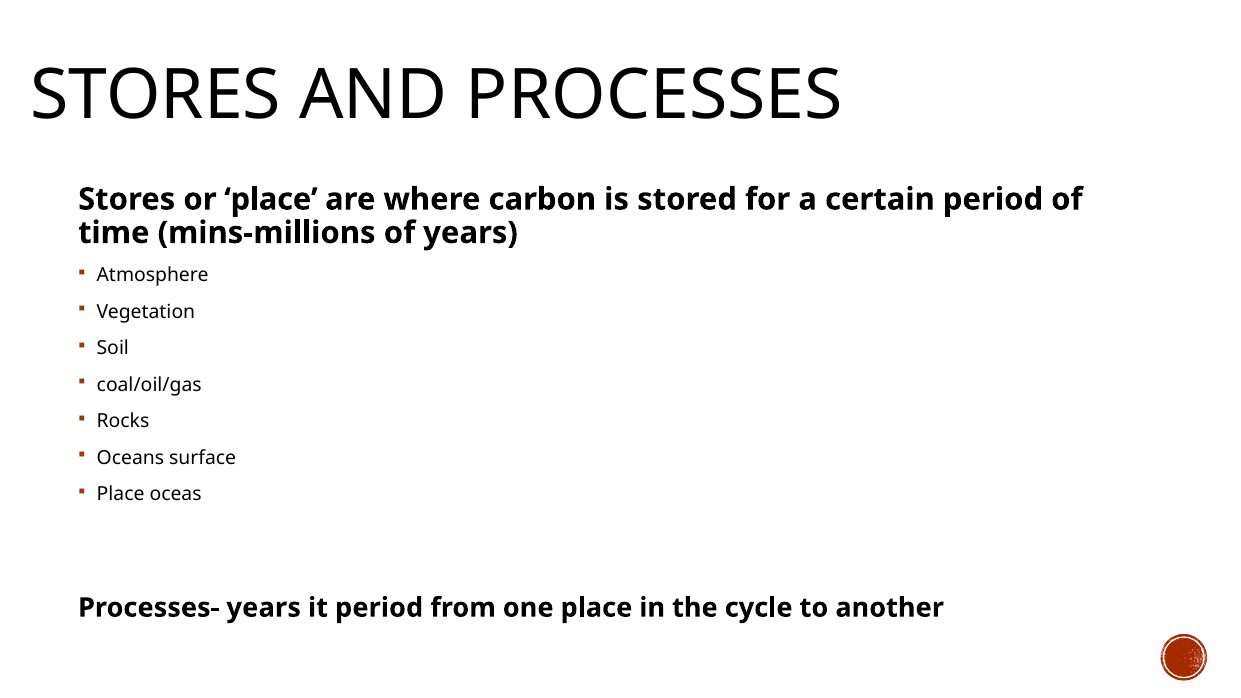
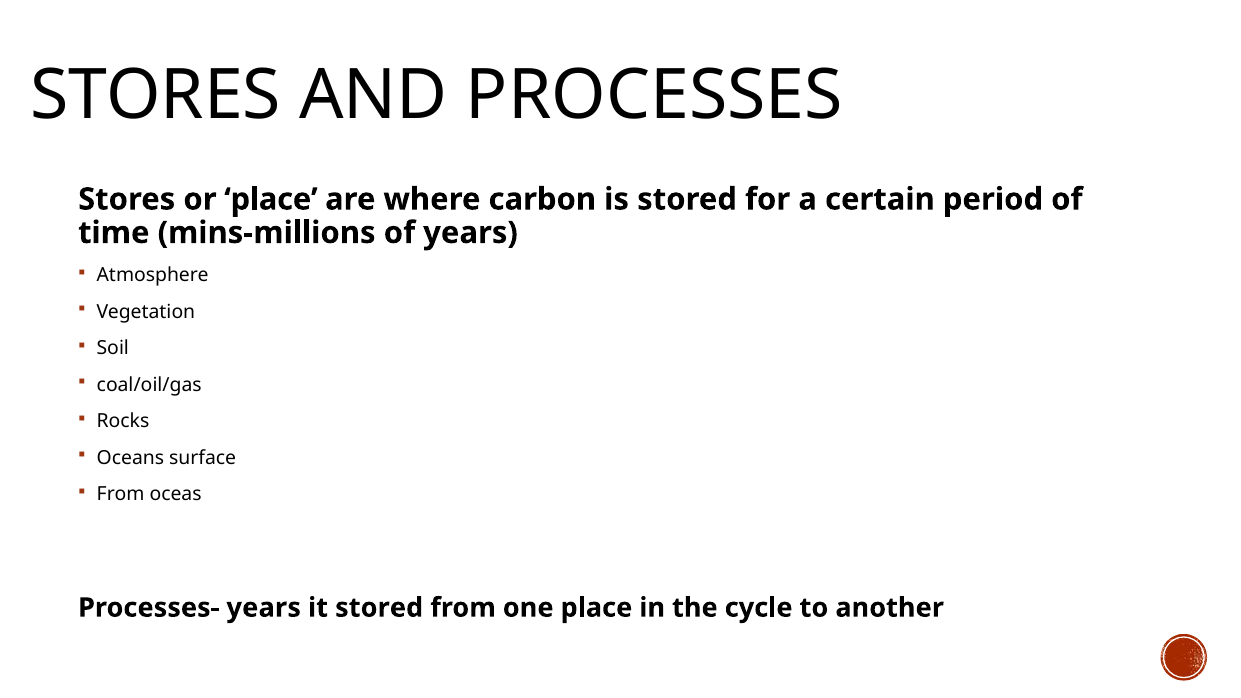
Place: Place -> From (121, 494)
it period: period -> stored (379, 608)
